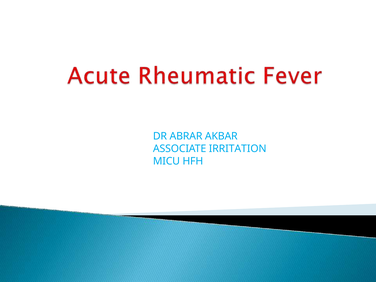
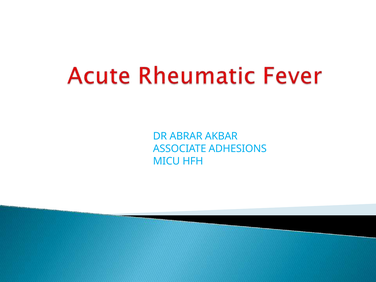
IRRITATION: IRRITATION -> ADHESIONS (238, 149)
